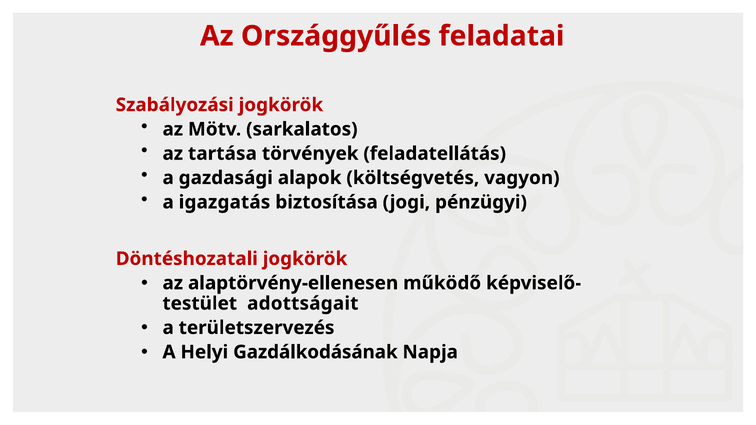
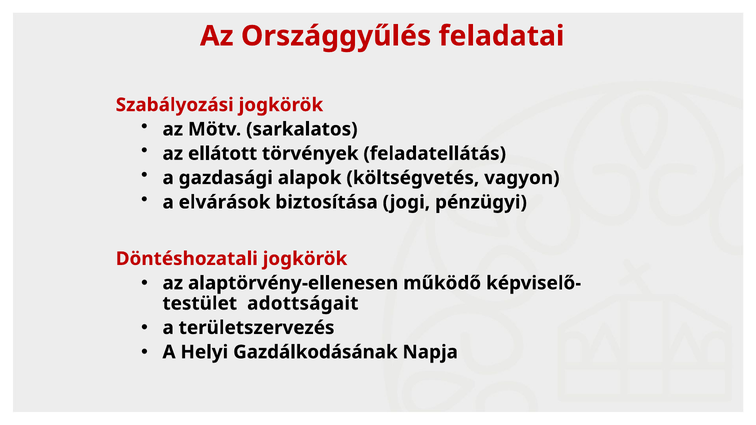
tartása: tartása -> ellátott (223, 154)
igazgatás: igazgatás -> elvárások (225, 202)
